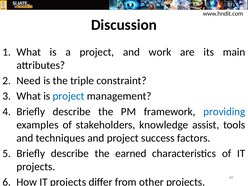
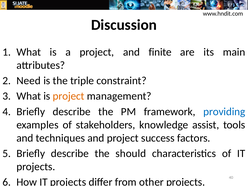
work: work -> finite (160, 52)
project colour: blue -> orange (69, 96)
earned: earned -> should (131, 153)
